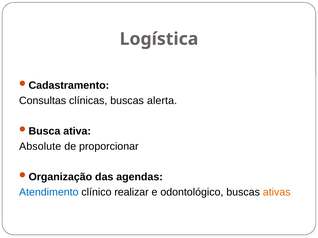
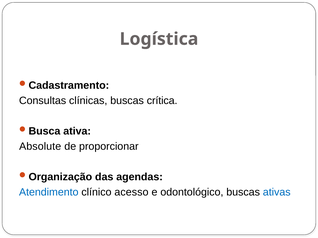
alerta: alerta -> crítica (162, 101)
realizar: realizar -> acesso (131, 192)
ativas colour: orange -> blue (277, 192)
